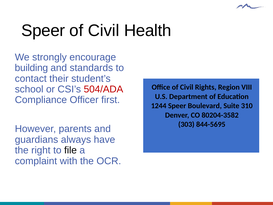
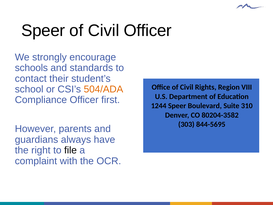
Civil Health: Health -> Officer (148, 31)
building: building -> schools (31, 68)
504/ADA colour: red -> orange (103, 89)
